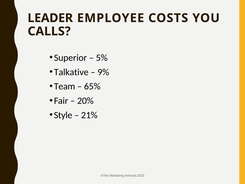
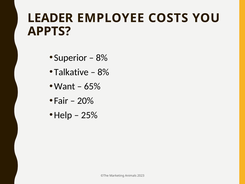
CALLS: CALLS -> APPTS (49, 31)
5%: 5% -> 8% (102, 58)
9%: 9% -> 8% (103, 72)
Team: Team -> Want (65, 86)
Style: Style -> Help (63, 115)
21%: 21% -> 25% (89, 115)
